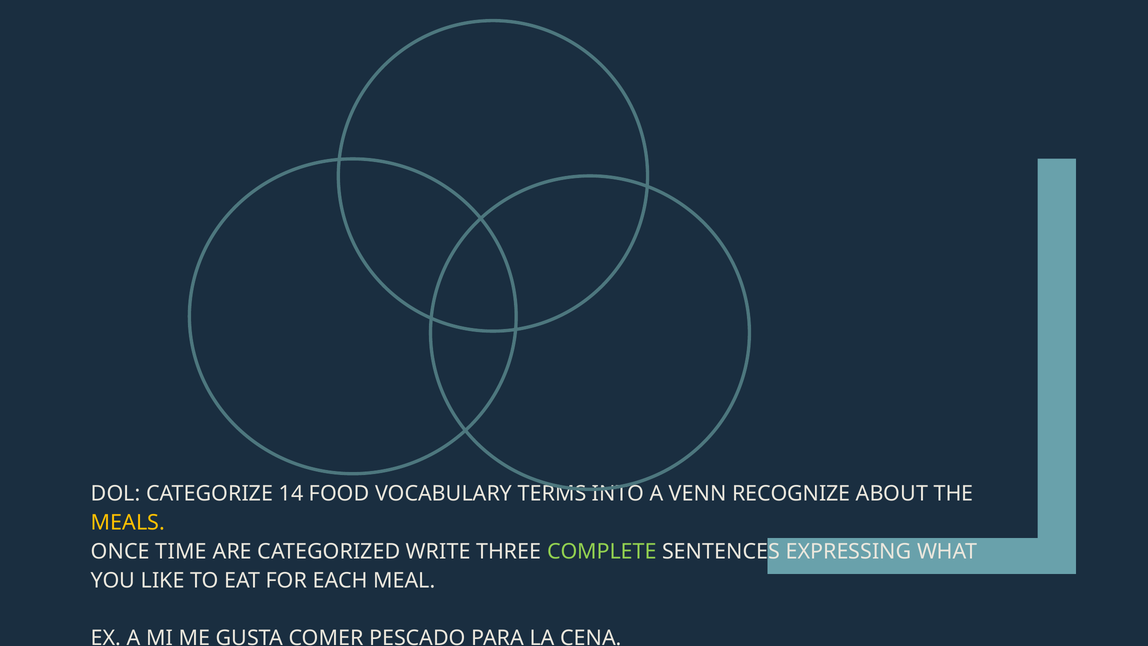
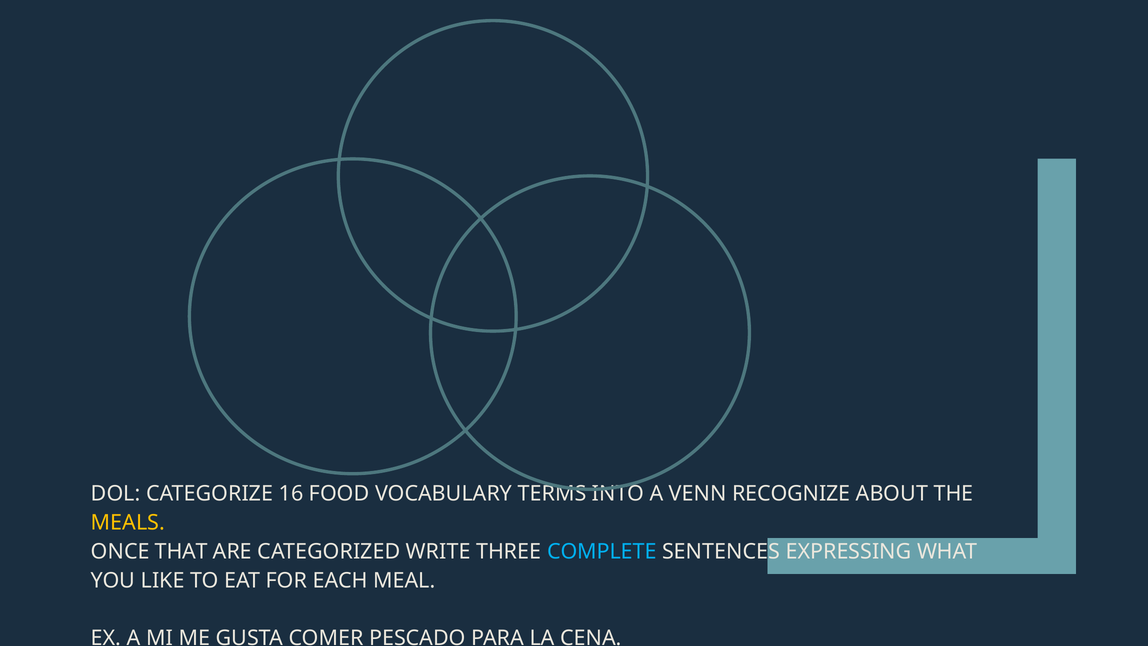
14: 14 -> 16 (291, 493)
TIME: TIME -> THAT (181, 551)
COMPLETE colour: light green -> light blue (602, 551)
